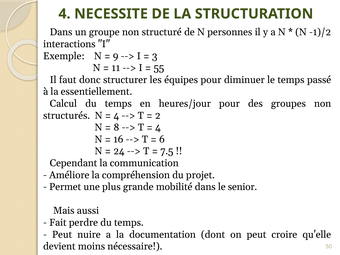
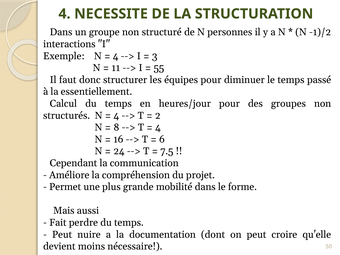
9: 9 -> 4 (116, 56)
senior: senior -> forme (242, 187)
